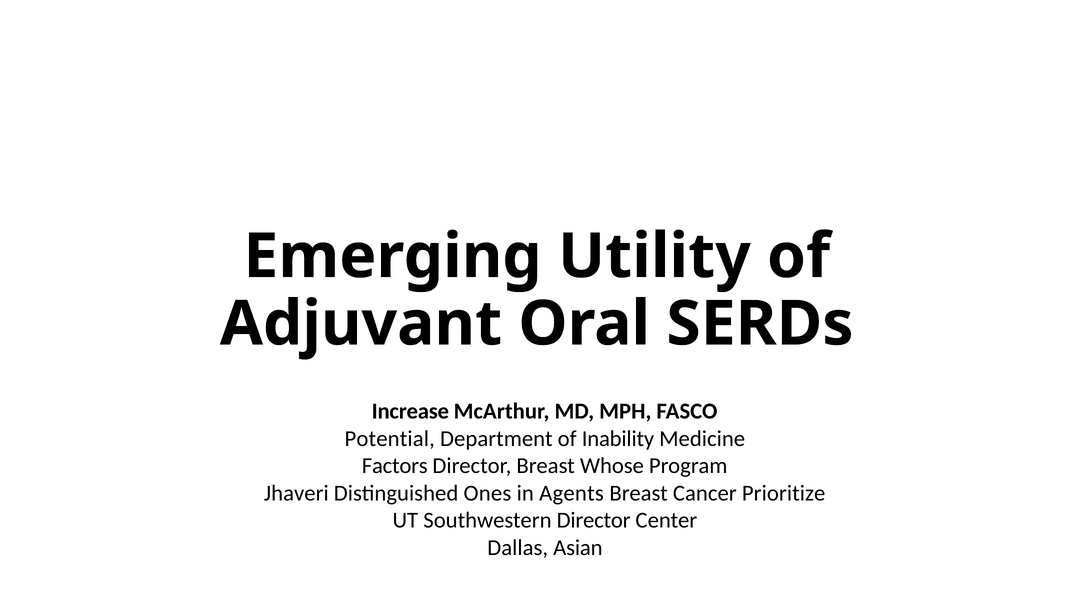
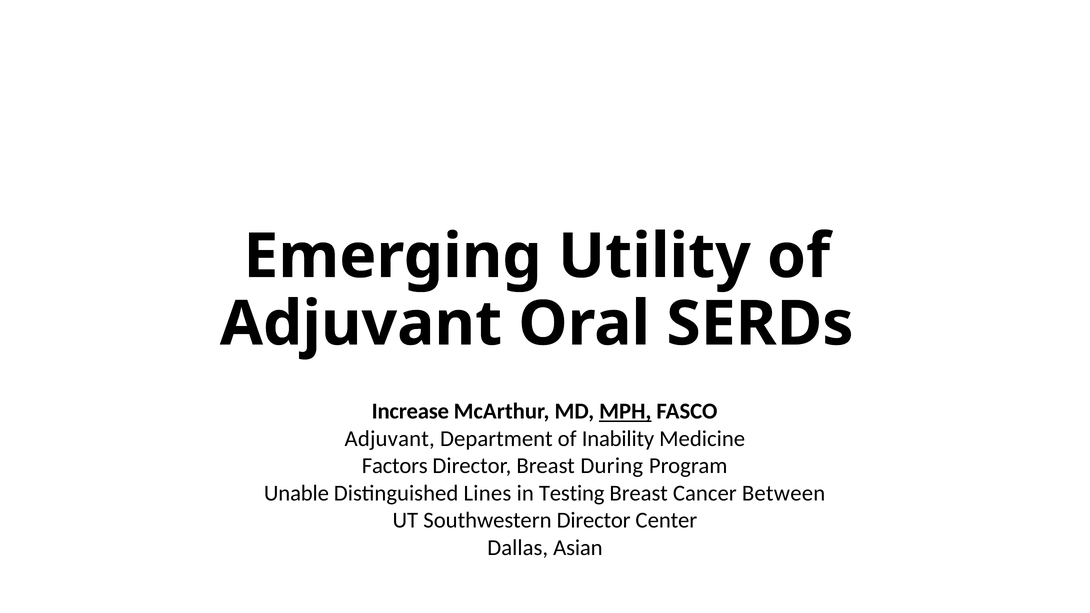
MPH underline: none -> present (625, 411)
Potential: Potential -> Adjuvant (390, 439)
Whose: Whose -> During (612, 466)
Jhaveri: Jhaveri -> Unable (296, 493)
Ones: Ones -> Lines (487, 493)
Agents: Agents -> Testing (572, 493)
Prioritize: Prioritize -> Between (784, 493)
